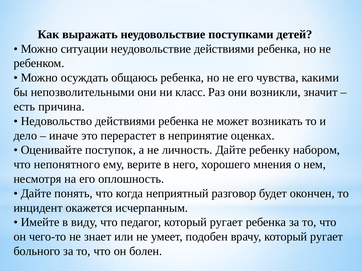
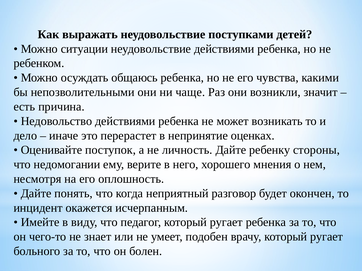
класс: класс -> чаще (190, 92)
набором: набором -> стороны (316, 150)
непонятного: непонятного -> недомогании (67, 165)
